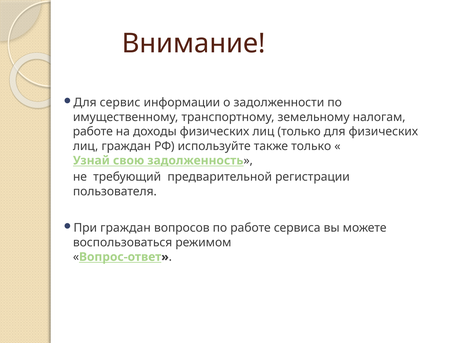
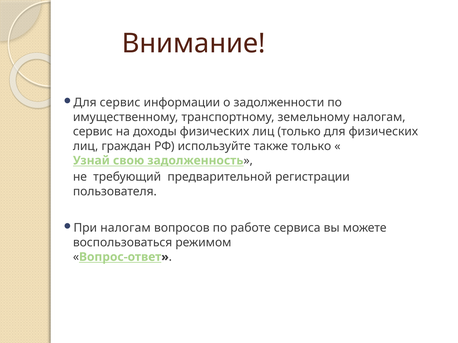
работе: работе -> сервис (93, 132)
При граждан: граждан -> налогам (126, 228)
